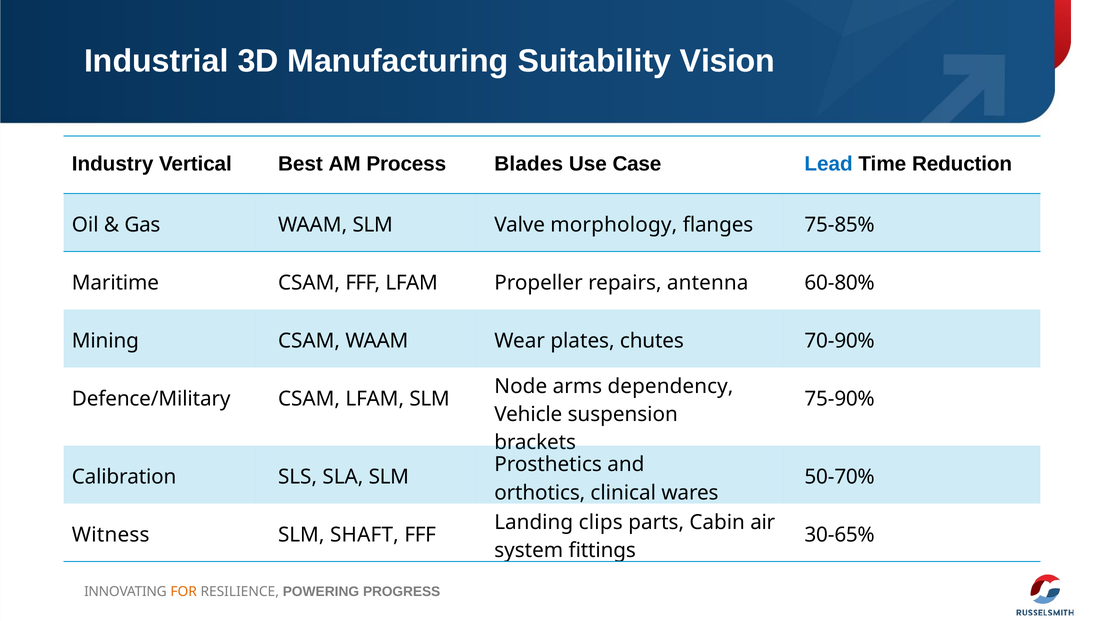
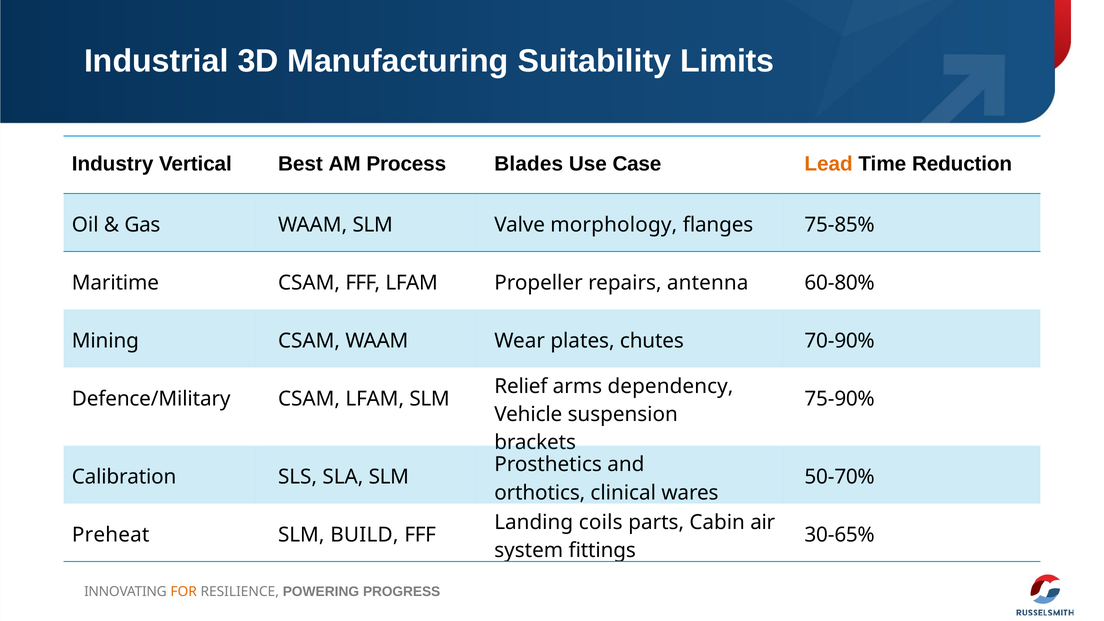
Vision: Vision -> Limits (727, 61)
Lead colour: blue -> orange (829, 164)
Node: Node -> Relief (521, 386)
clips: clips -> coils (601, 522)
Witness: Witness -> Preheat (111, 535)
SHAFT: SHAFT -> BUILD (364, 535)
